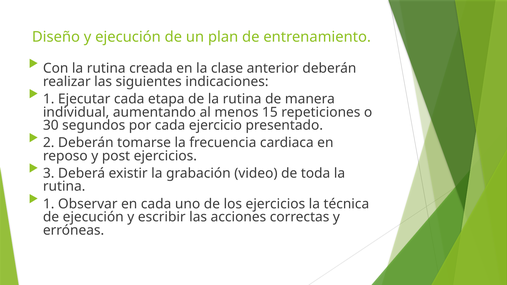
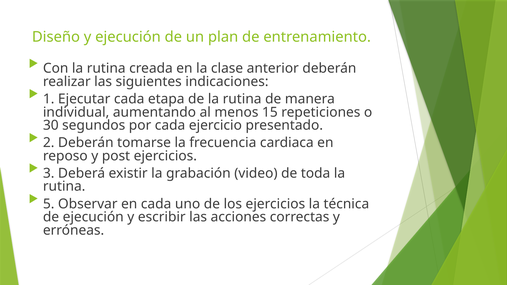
1: 1 -> 5 (49, 204)
